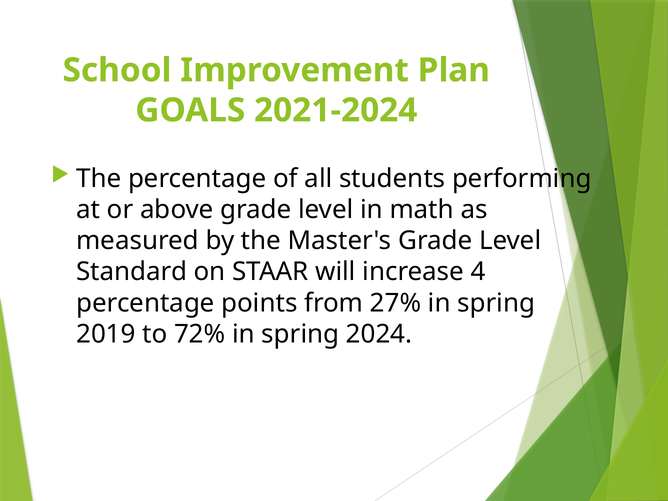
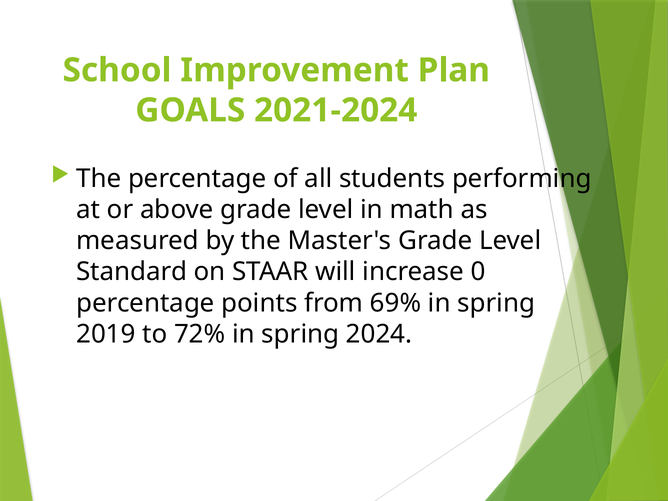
4: 4 -> 0 (478, 272)
27%: 27% -> 69% (396, 303)
